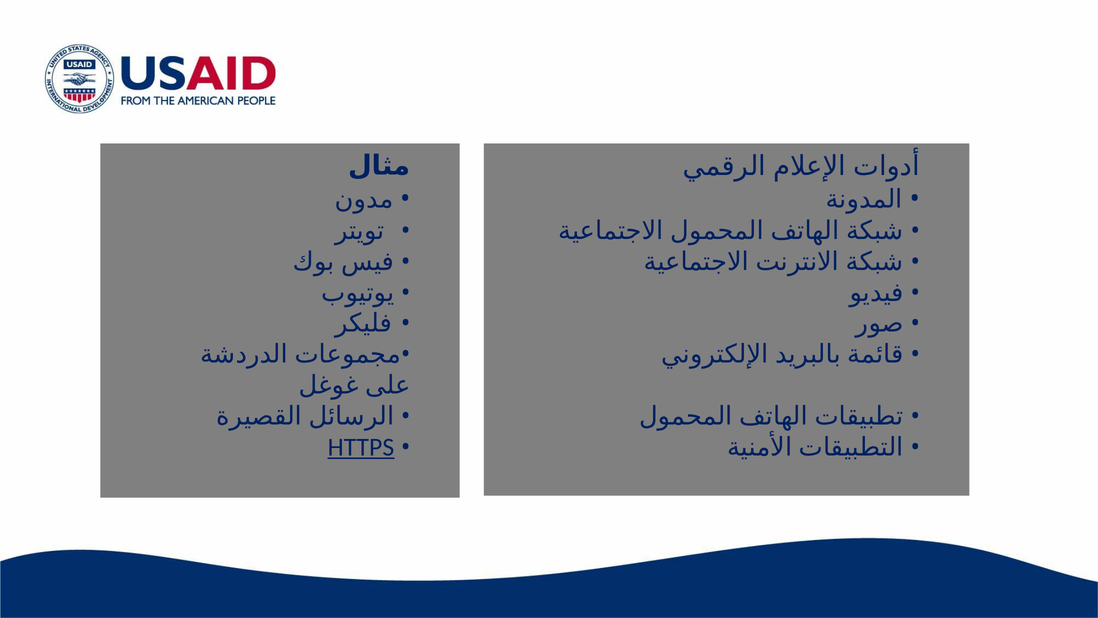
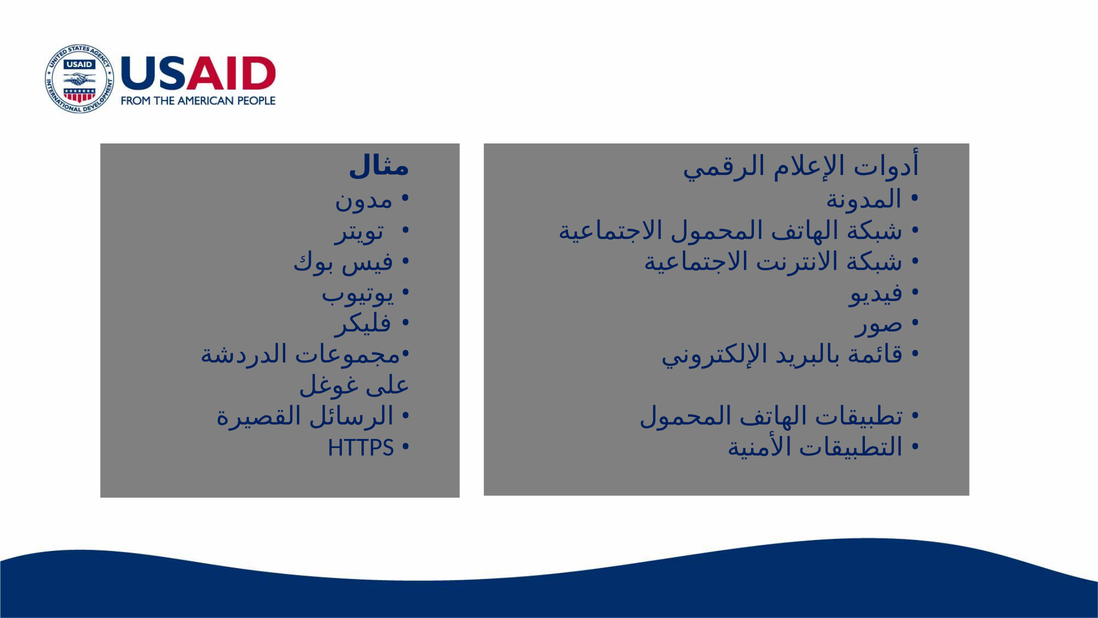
HTTPS underline: present -> none (361, 447)
